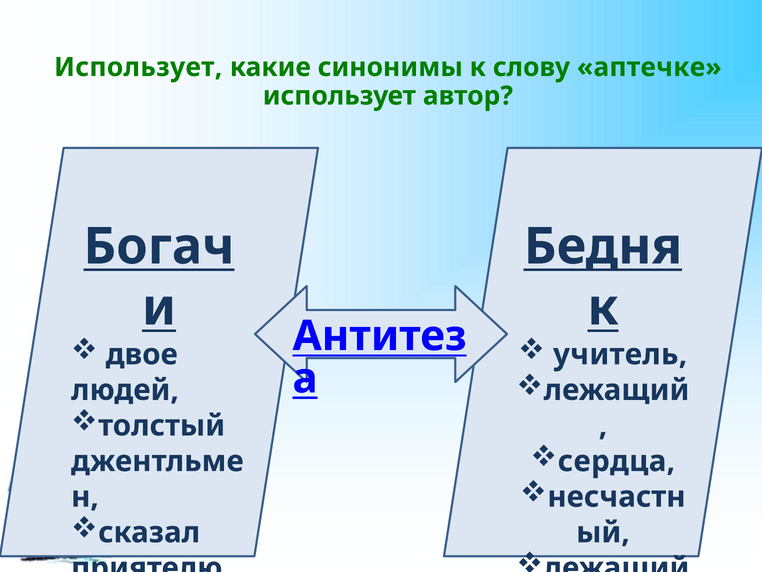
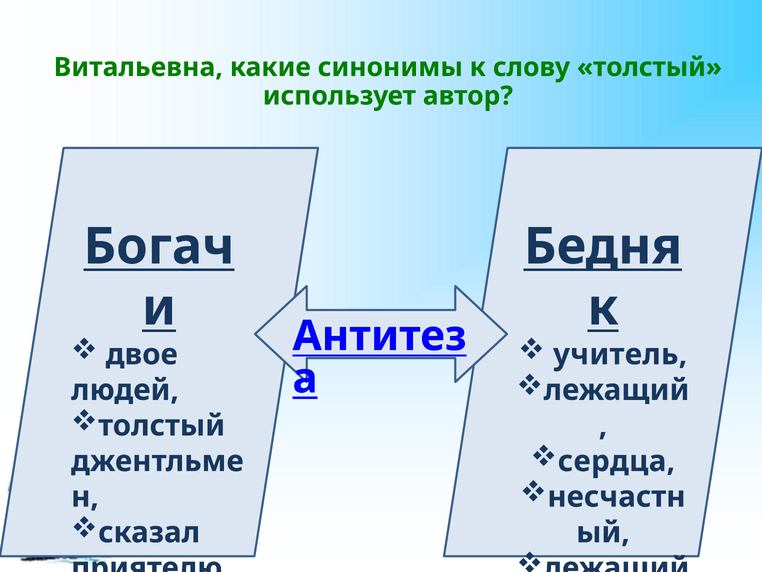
Использует: Использует -> Витальевна (138, 67)
слову аптечке: аптечке -> толстый (649, 67)
